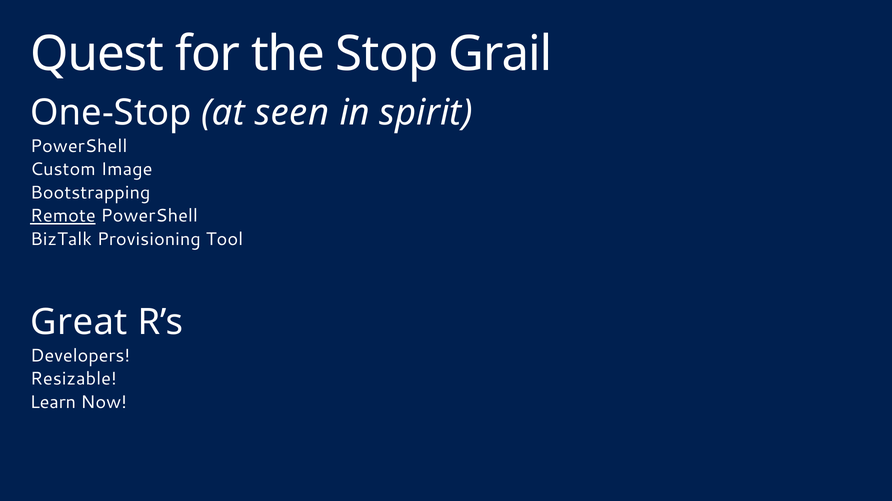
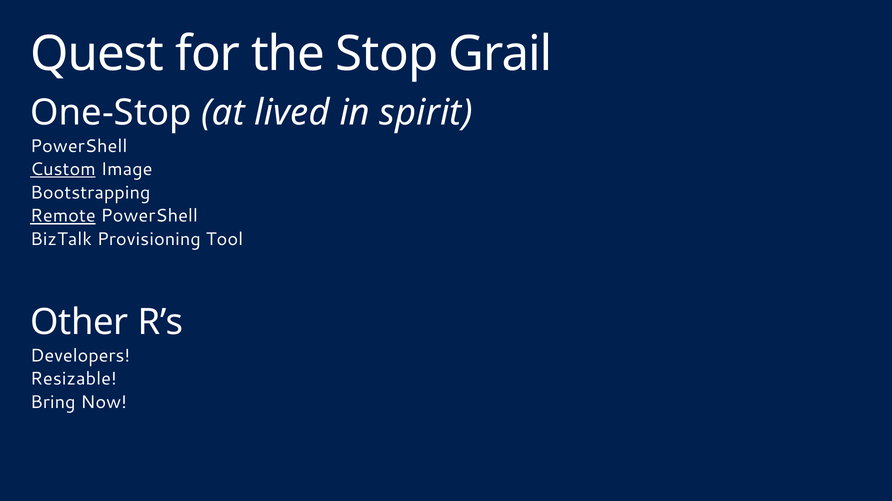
seen: seen -> lived (292, 113)
Custom underline: none -> present (63, 170)
Great: Great -> Other (79, 323)
Learn: Learn -> Bring (53, 403)
